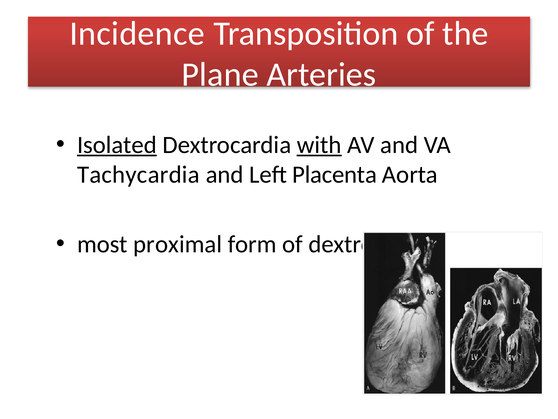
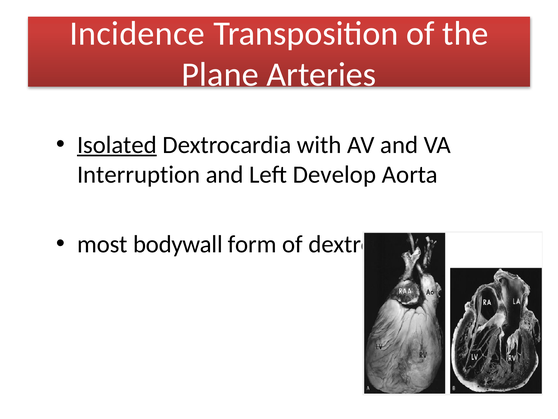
with underline: present -> none (319, 145)
Tachycardia: Tachycardia -> Interruption (139, 175)
Placenta: Placenta -> Develop (334, 175)
proximal: proximal -> bodywall (178, 244)
